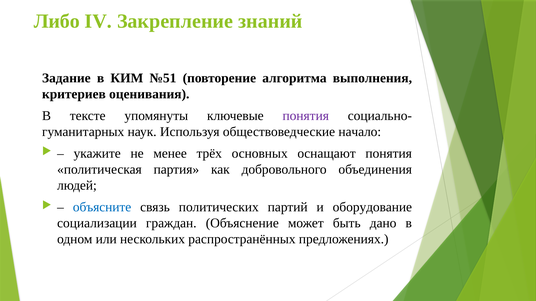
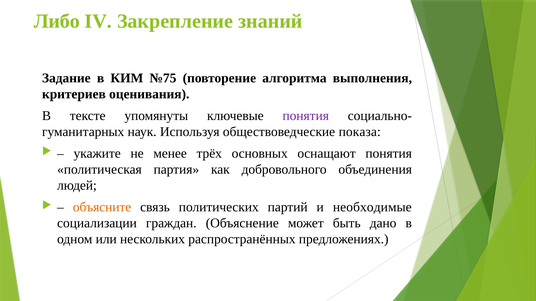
№51: №51 -> №75 (163, 78)
начало: начало -> показа (360, 132)
объясните colour: blue -> orange (102, 207)
оборудование: оборудование -> необходимые (372, 207)
